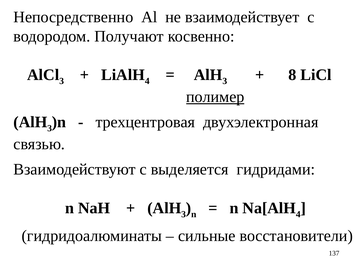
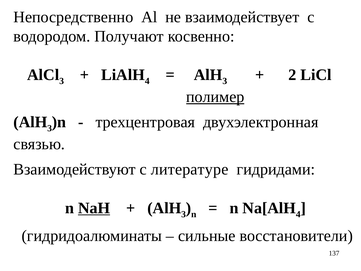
8: 8 -> 2 (292, 75)
выделяется: выделяется -> литературе (190, 169)
NaH underline: none -> present (94, 208)
